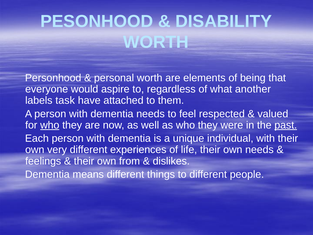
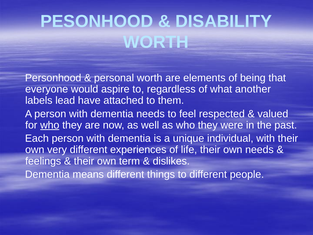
task: task -> lead (65, 100)
past underline: present -> none (286, 125)
from: from -> term (130, 161)
